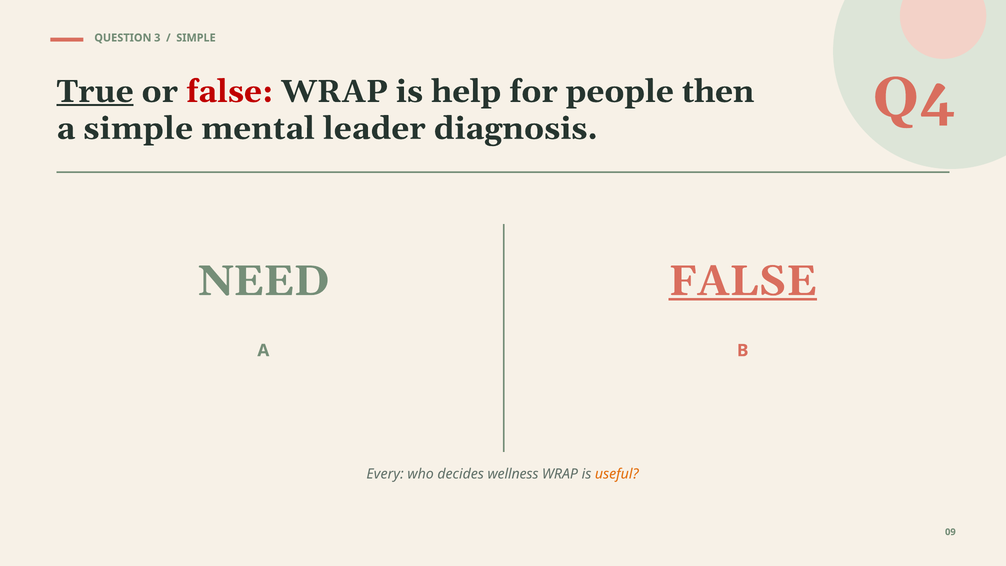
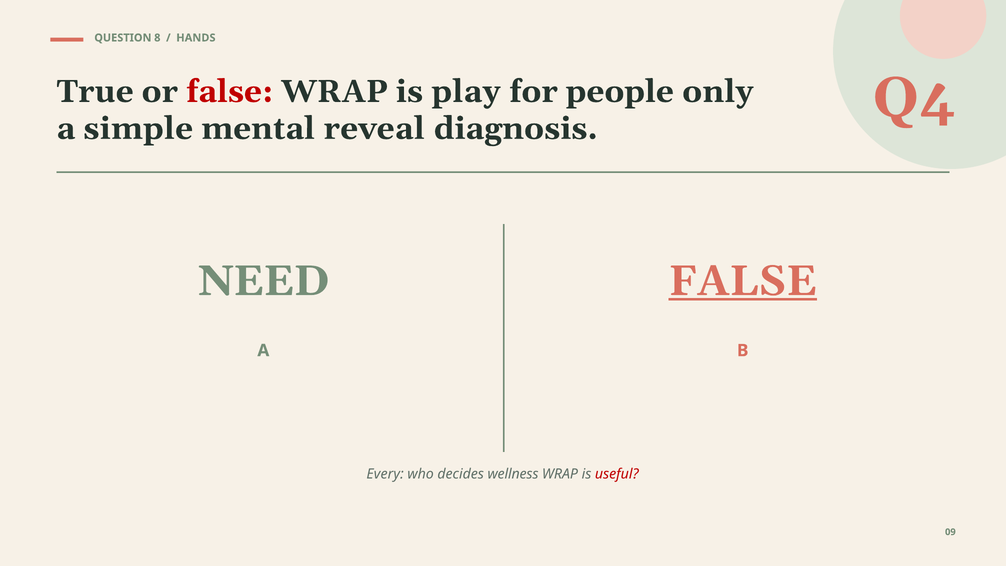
3: 3 -> 8 (157, 38)
SIMPLE: SIMPLE -> HANDS (196, 38)
True underline: present -> none (95, 91)
help: help -> play (466, 91)
then: then -> only (718, 91)
leader: leader -> reveal (374, 128)
useful colour: orange -> red (617, 474)
